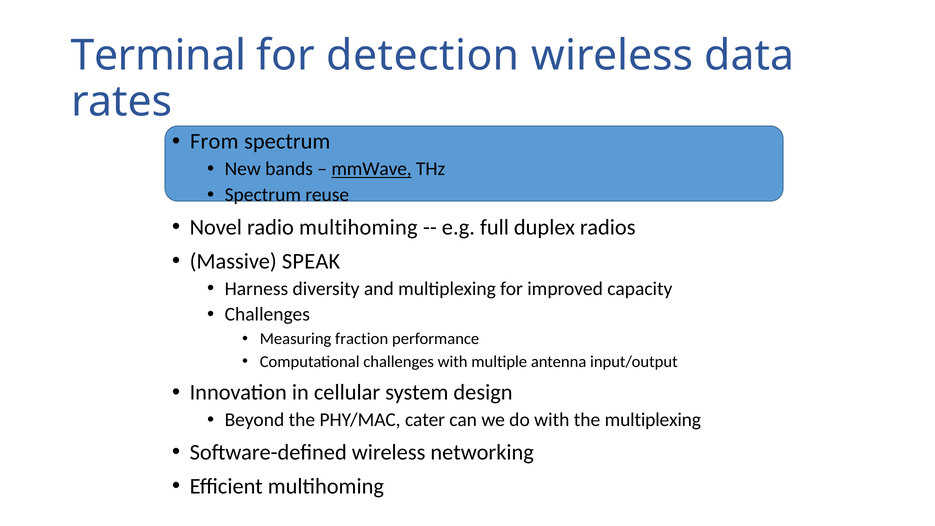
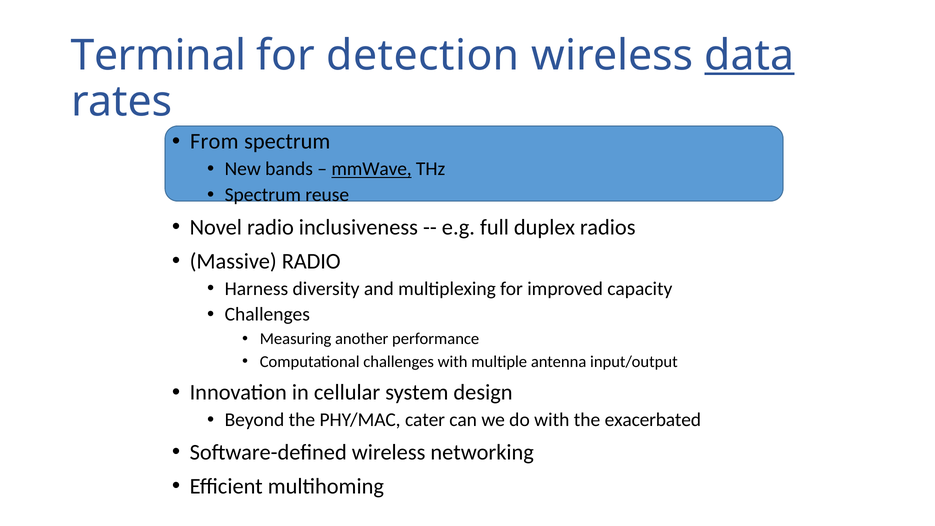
data underline: none -> present (749, 55)
radio multihoming: multihoming -> inclusiveness (358, 227)
Massive SPEAK: SPEAK -> RADIO (311, 261)
fraction: fraction -> another (362, 339)
the multiplexing: multiplexing -> exacerbated (653, 420)
